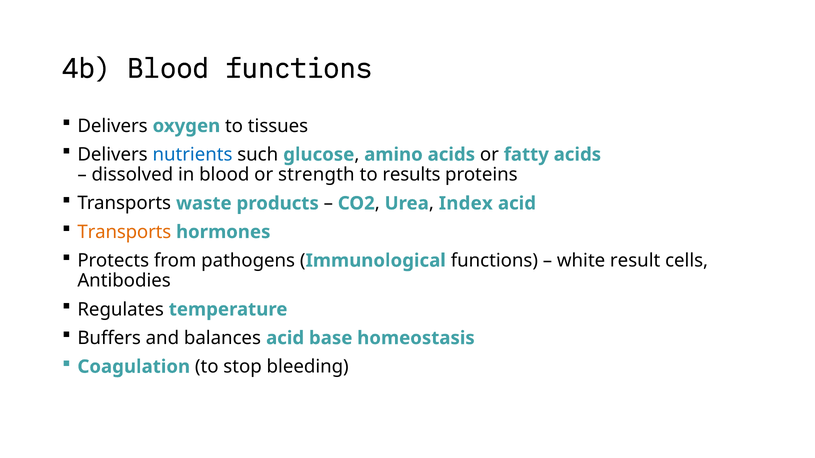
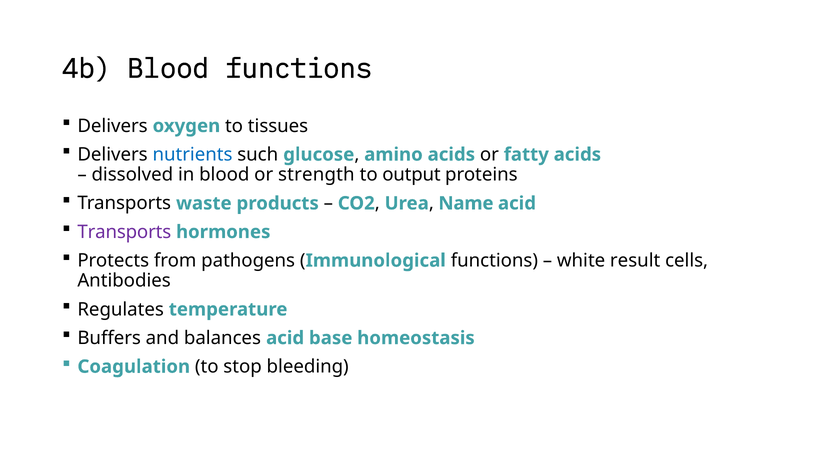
results: results -> output (411, 175)
Index: Index -> Name (466, 204)
Transports colour: orange -> purple (124, 232)
